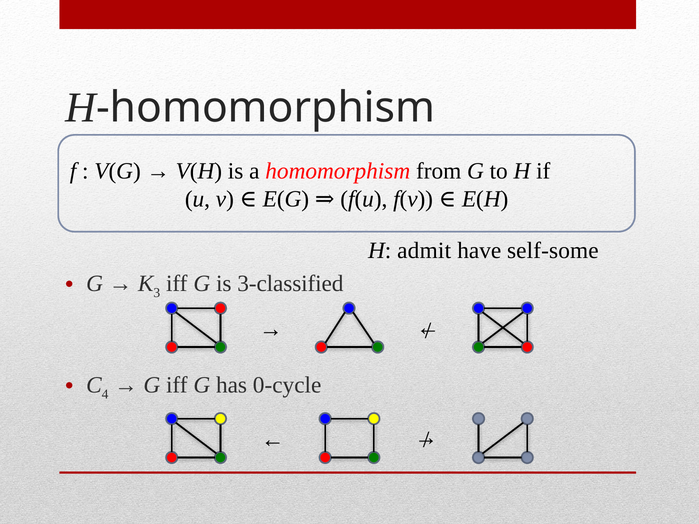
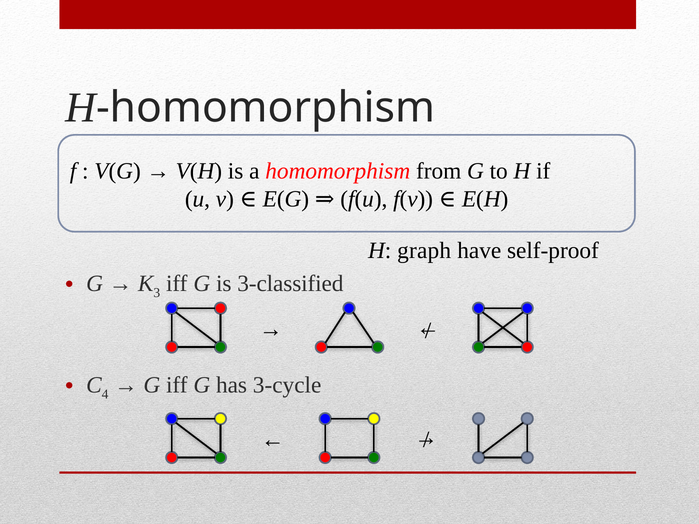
admit: admit -> graph (424, 251)
self-some: self-some -> self-proof (553, 251)
0-cycle: 0-cycle -> 3-cycle (287, 385)
